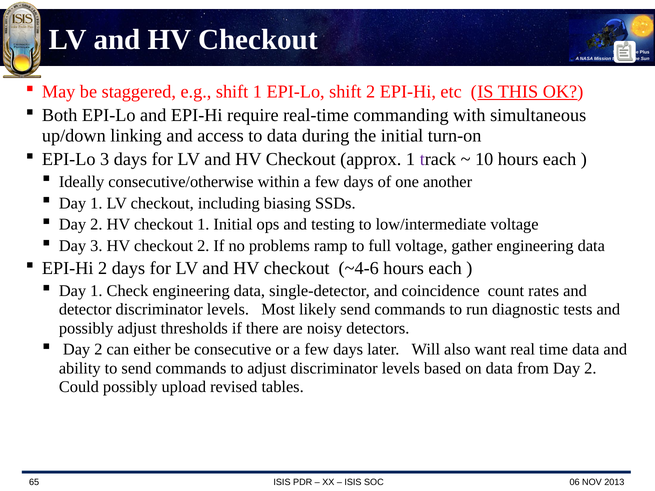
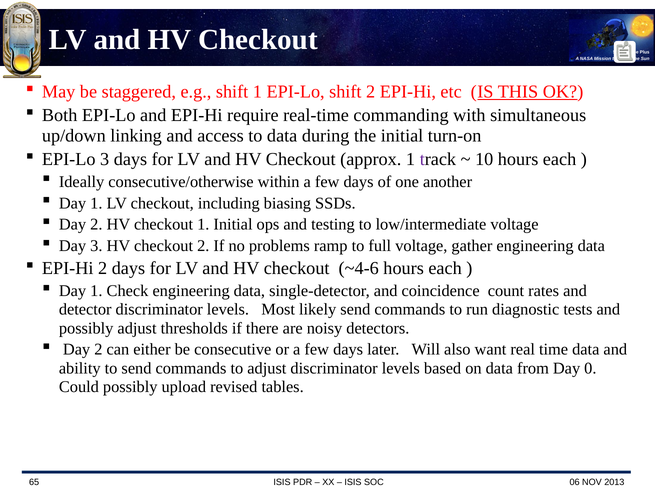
from Day 2: 2 -> 0 (590, 368)
